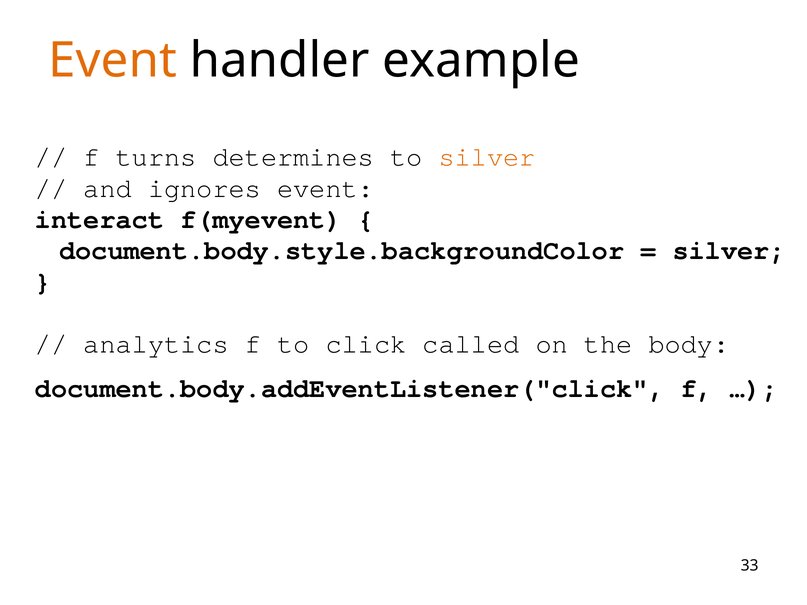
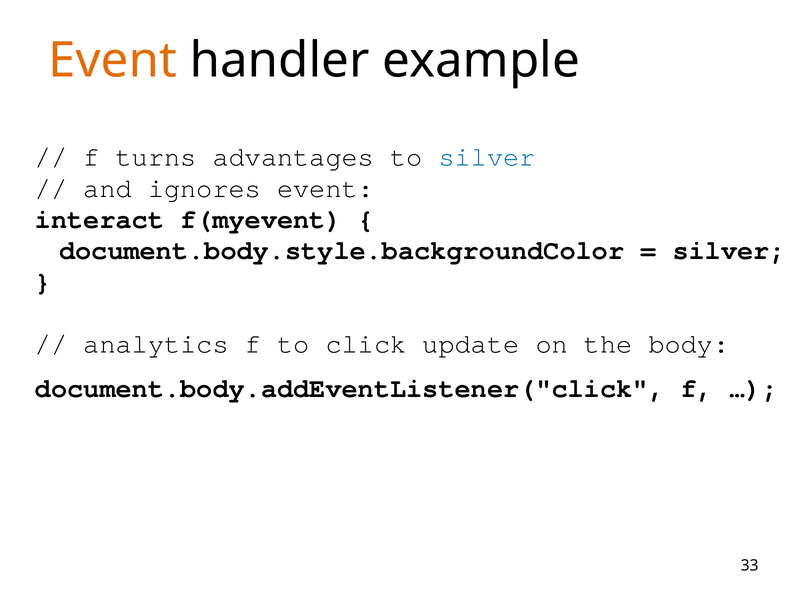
determines: determines -> advantages (293, 157)
silver colour: orange -> blue (487, 157)
called: called -> update (471, 344)
